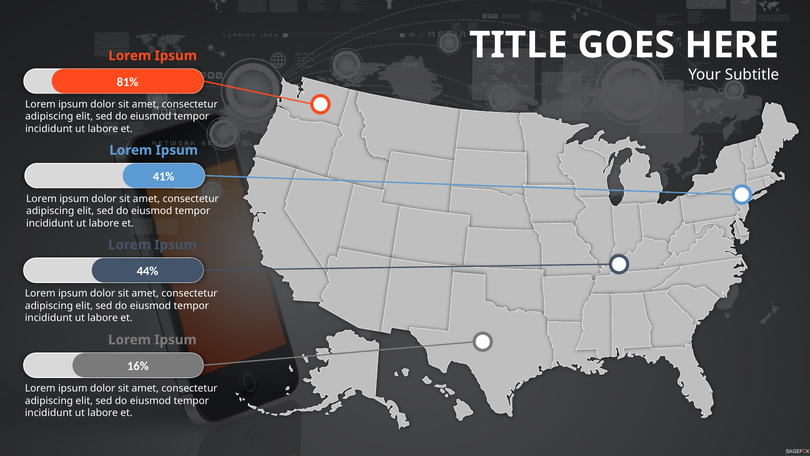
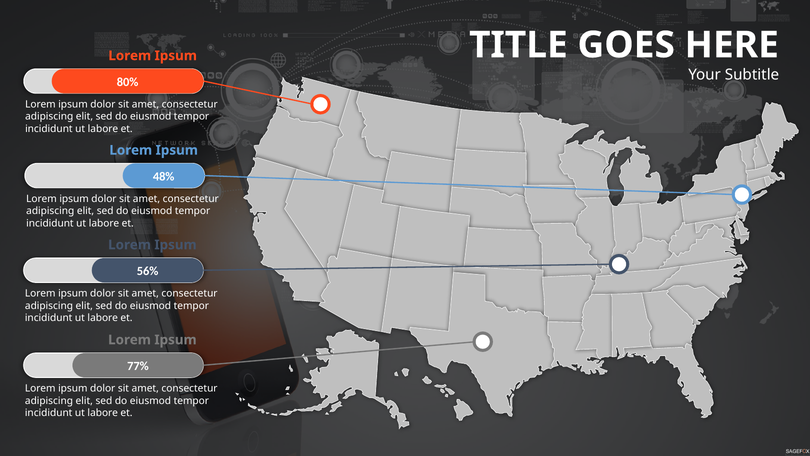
81%: 81% -> 80% (128, 82)
41%: 41% -> 48% (164, 176)
44%: 44% -> 56% (148, 271)
16%: 16% -> 77% (138, 366)
